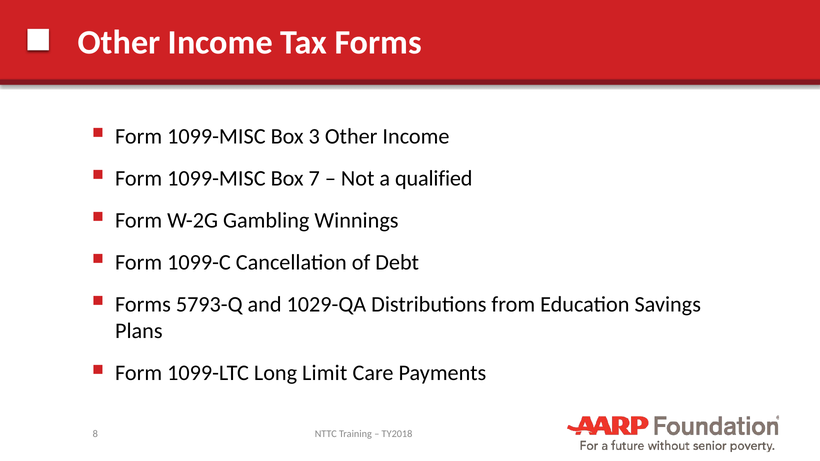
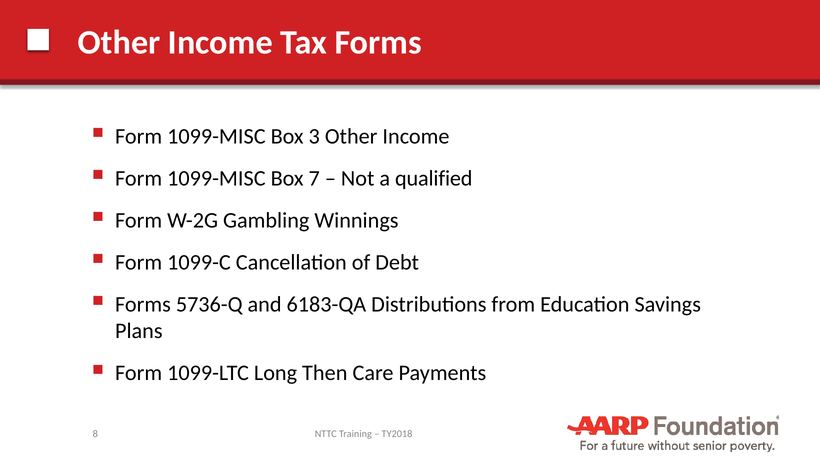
5793-Q: 5793-Q -> 5736-Q (209, 304)
1029-QA: 1029-QA -> 6183-QA (326, 304)
Limit: Limit -> Then (325, 373)
